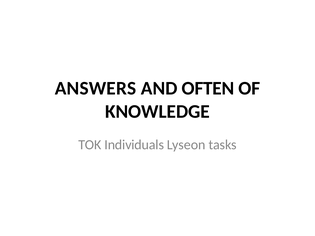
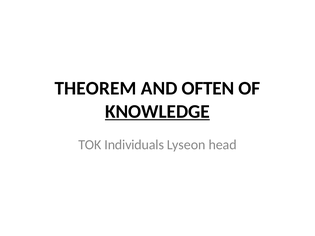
ANSWERS: ANSWERS -> THEOREM (95, 88)
KNOWLEDGE underline: none -> present (157, 112)
tasks: tasks -> head (223, 145)
